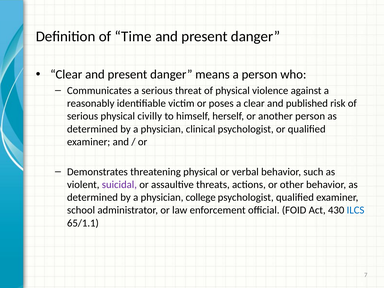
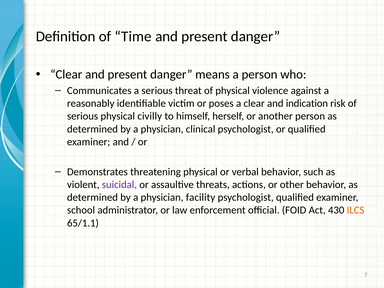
published: published -> indication (307, 103)
college: college -> facility (201, 197)
ILCS colour: blue -> orange (356, 210)
